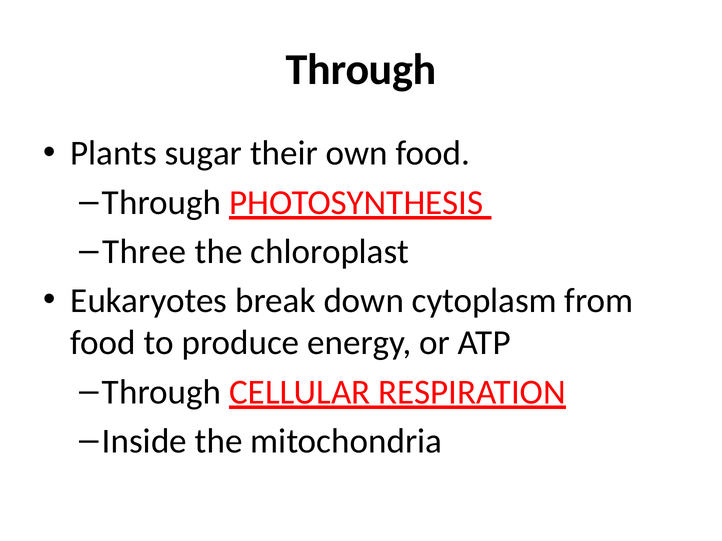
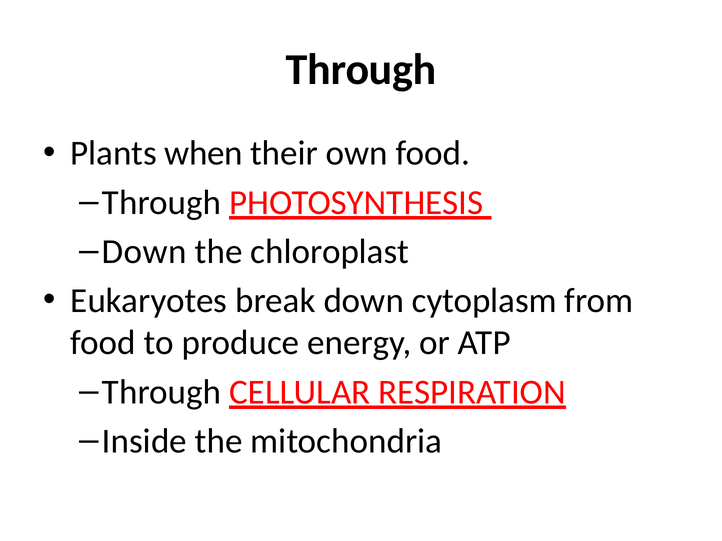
sugar: sugar -> when (204, 154)
Three: Three -> Down (144, 252)
